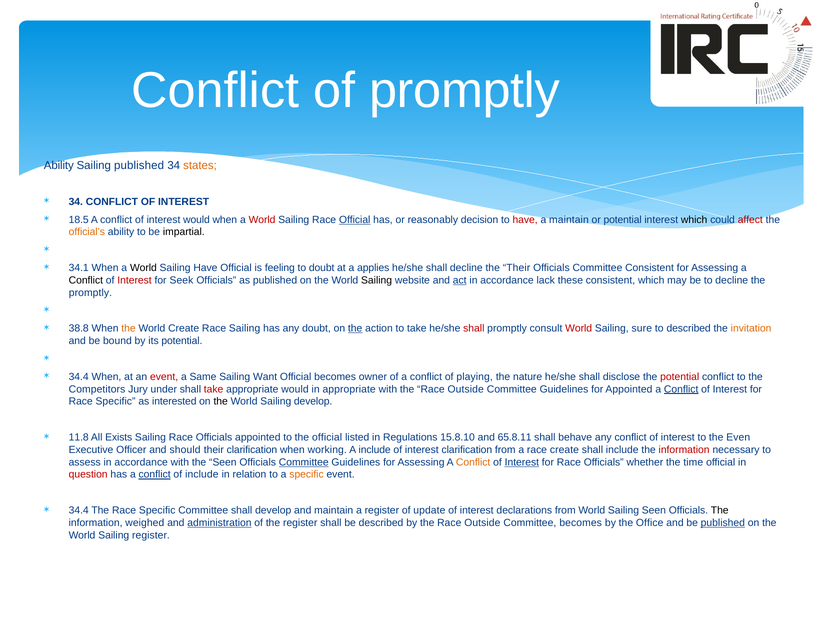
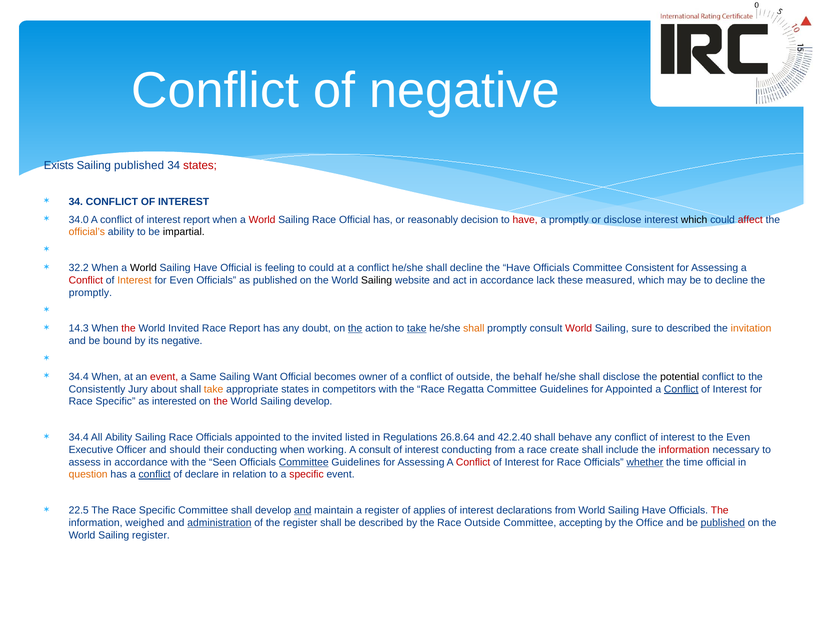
of promptly: promptly -> negative (464, 91)
Ability: Ability -> Exists (59, 165)
states colour: orange -> red (200, 165)
18.5: 18.5 -> 34.0 (79, 220)
interest would: would -> report (197, 220)
Official underline: present -> none (355, 220)
a maintain: maintain -> promptly (569, 220)
or potential: potential -> disclose (623, 220)
34.1: 34.1 -> 32.2 (79, 268)
to doubt: doubt -> could (322, 268)
at a applies: applies -> conflict (373, 268)
the Their: Their -> Have (517, 268)
Conflict colour: black -> red (86, 280)
Interest colour: red -> orange (135, 280)
for Seek: Seek -> Even (181, 280)
act underline: present -> none (460, 280)
these consistent: consistent -> measured (610, 280)
38.8: 38.8 -> 14.3 (79, 328)
the colour: orange -> red (129, 328)
World Create: Create -> Invited (184, 328)
Race Sailing: Sailing -> Report (245, 328)
take underline: none -> present (417, 328)
shall colour: red -> orange (474, 328)
its potential: potential -> negative (182, 341)
of playing: playing -> outside (475, 377)
nature: nature -> behalf (528, 377)
potential colour: red -> black (680, 377)
Competitors: Competitors -> Consistently (97, 389)
under: under -> about (164, 389)
take colour: red -> orange (214, 389)
appropriate would: would -> states (295, 389)
in appropriate: appropriate -> competitors (349, 389)
with the Race Outside: Outside -> Regatta (466, 389)
the colour: black -> red (221, 401)
11.8: 11.8 -> 34.4 (79, 437)
All Exists: Exists -> Ability (119, 437)
the official: official -> invited (327, 437)
15.8.10: 15.8.10 -> 26.8.64 (458, 437)
65.8.11: 65.8.11 -> 42.2.40 (515, 437)
their clarification: clarification -> conducting (252, 450)
A include: include -> consult (375, 450)
interest clarification: clarification -> conducting (467, 450)
Conflict colour: orange -> red (473, 462)
Interest underline: present -> none (522, 462)
whether underline: none -> present (645, 462)
question colour: red -> orange (88, 474)
of include: include -> declare (202, 474)
specific colour: orange -> red (307, 474)
34.4: 34.4 -> 22.5 (79, 510)
and underline: none -> present (303, 510)
update: update -> applies (429, 510)
from World Sailing Seen: Seen -> Have (654, 510)
The colour: black -> red (720, 510)
Committee becomes: becomes -> accepting (581, 523)
